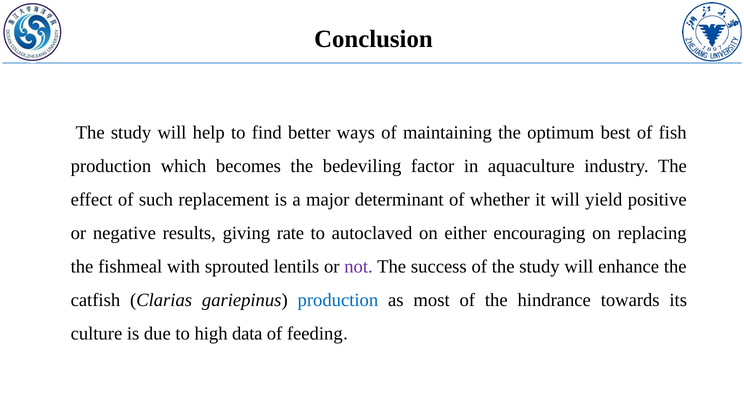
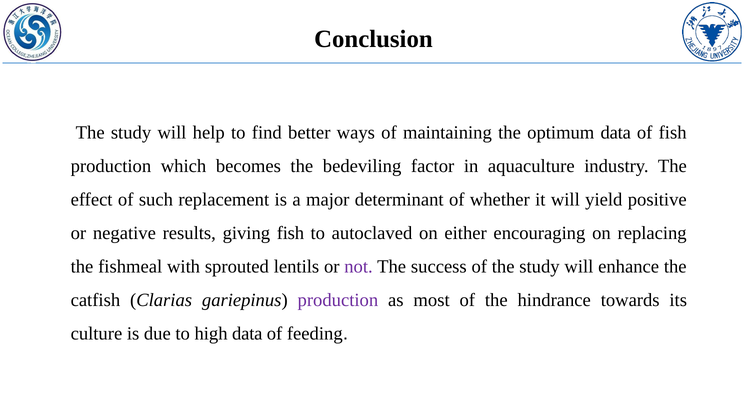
optimum best: best -> data (616, 132)
giving rate: rate -> fish (290, 233)
production colour: blue -> purple (338, 300)
